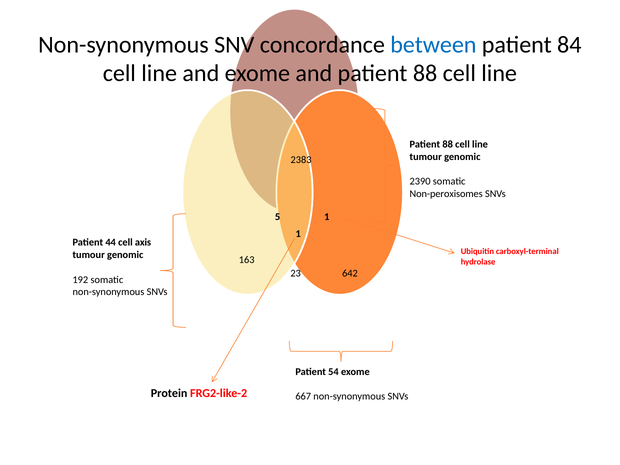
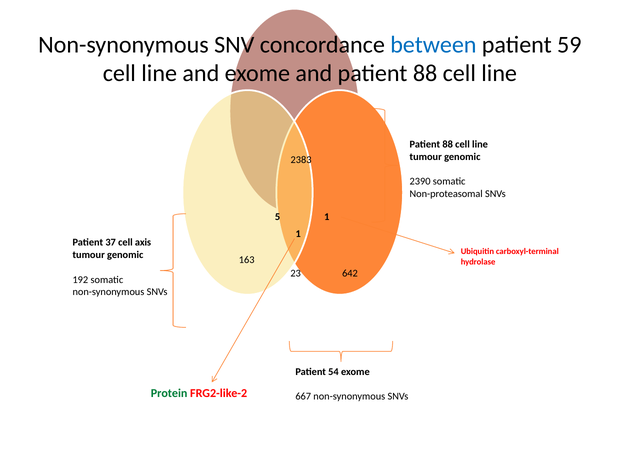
84: 84 -> 59 (569, 45)
Non-peroxisomes: Non-peroxisomes -> Non-proteasomal (446, 194)
44: 44 -> 37 (111, 242)
Protein colour: black -> green (169, 393)
